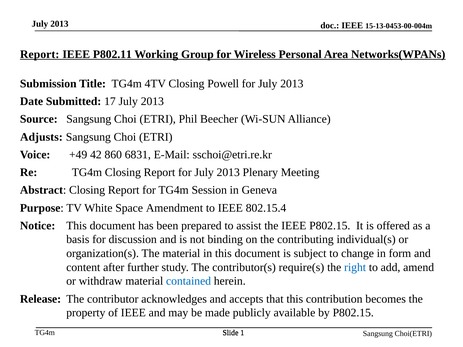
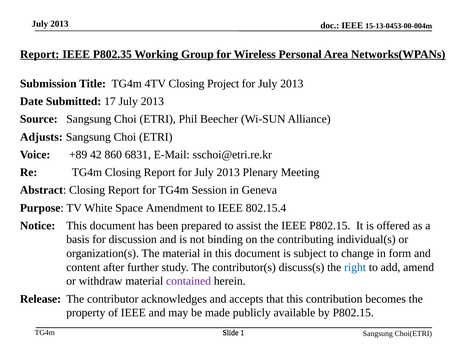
P802.11: P802.11 -> P802.35 (112, 54)
Powell: Powell -> Project (223, 84)
+49: +49 -> +89 (78, 155)
require(s: require(s -> discuss(s (302, 267)
contained colour: blue -> purple (189, 281)
